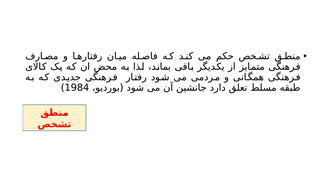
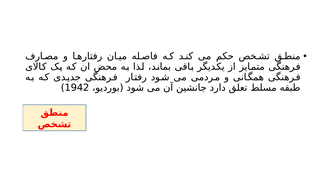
1984: 1984 -> 1942 (77, 88)
